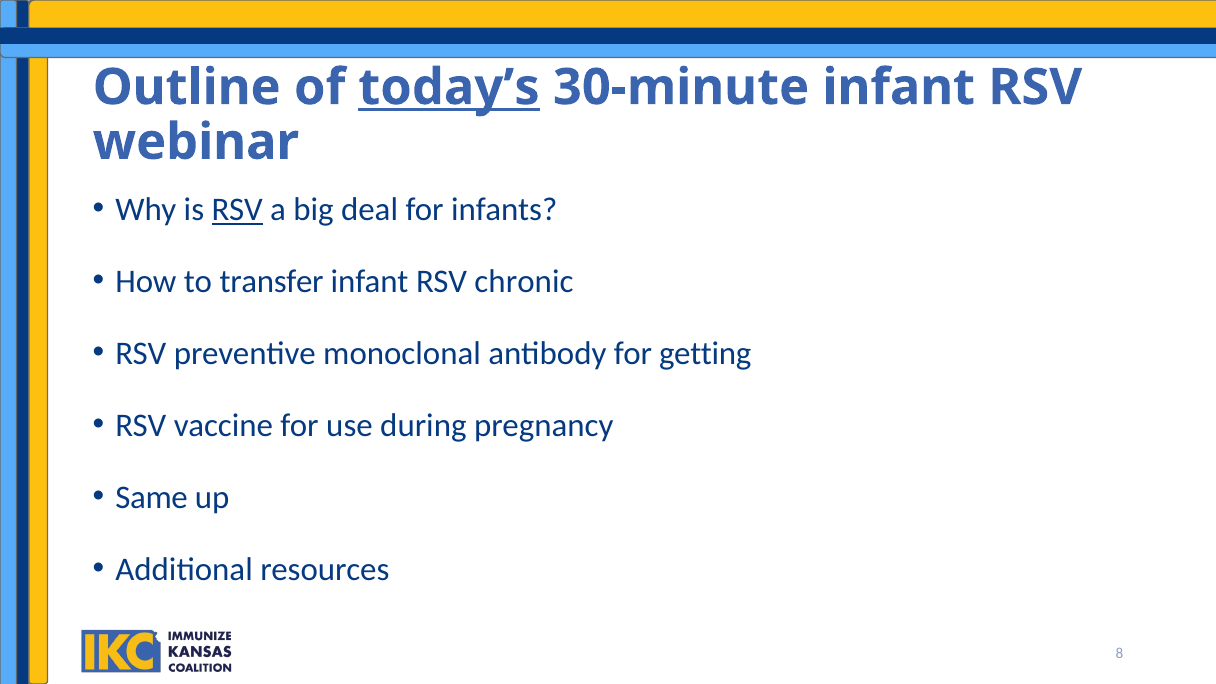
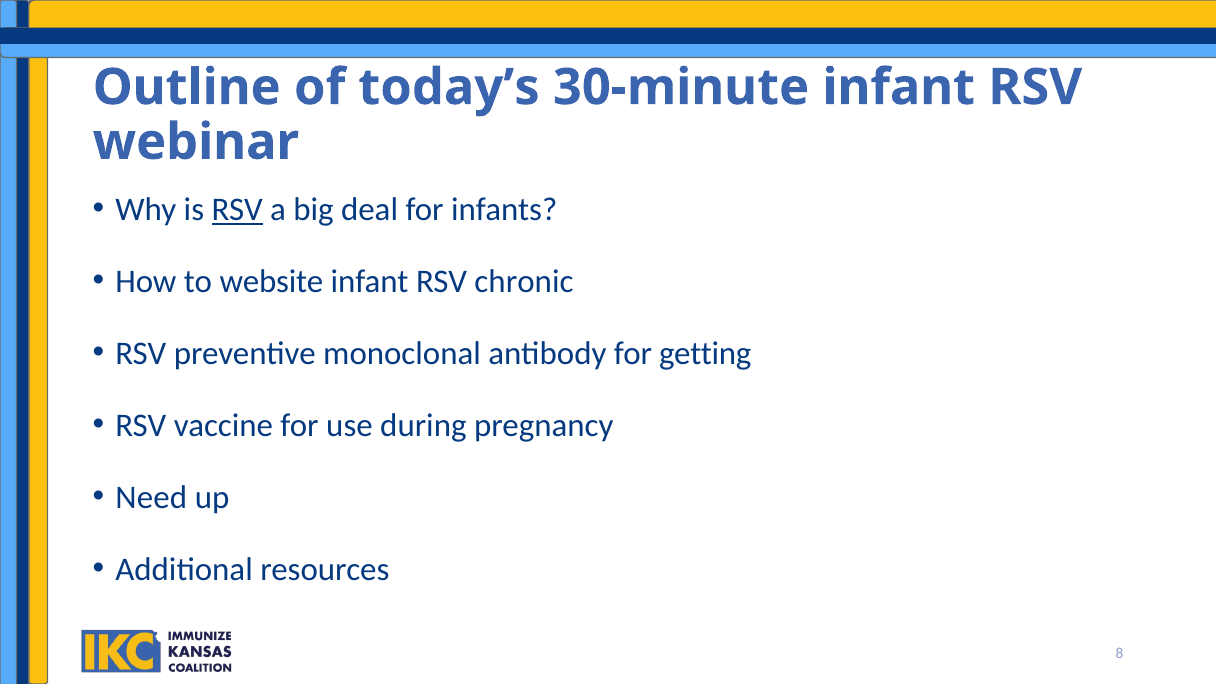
today’s underline: present -> none (449, 87)
transfer: transfer -> website (271, 282)
Same: Same -> Need (151, 497)
